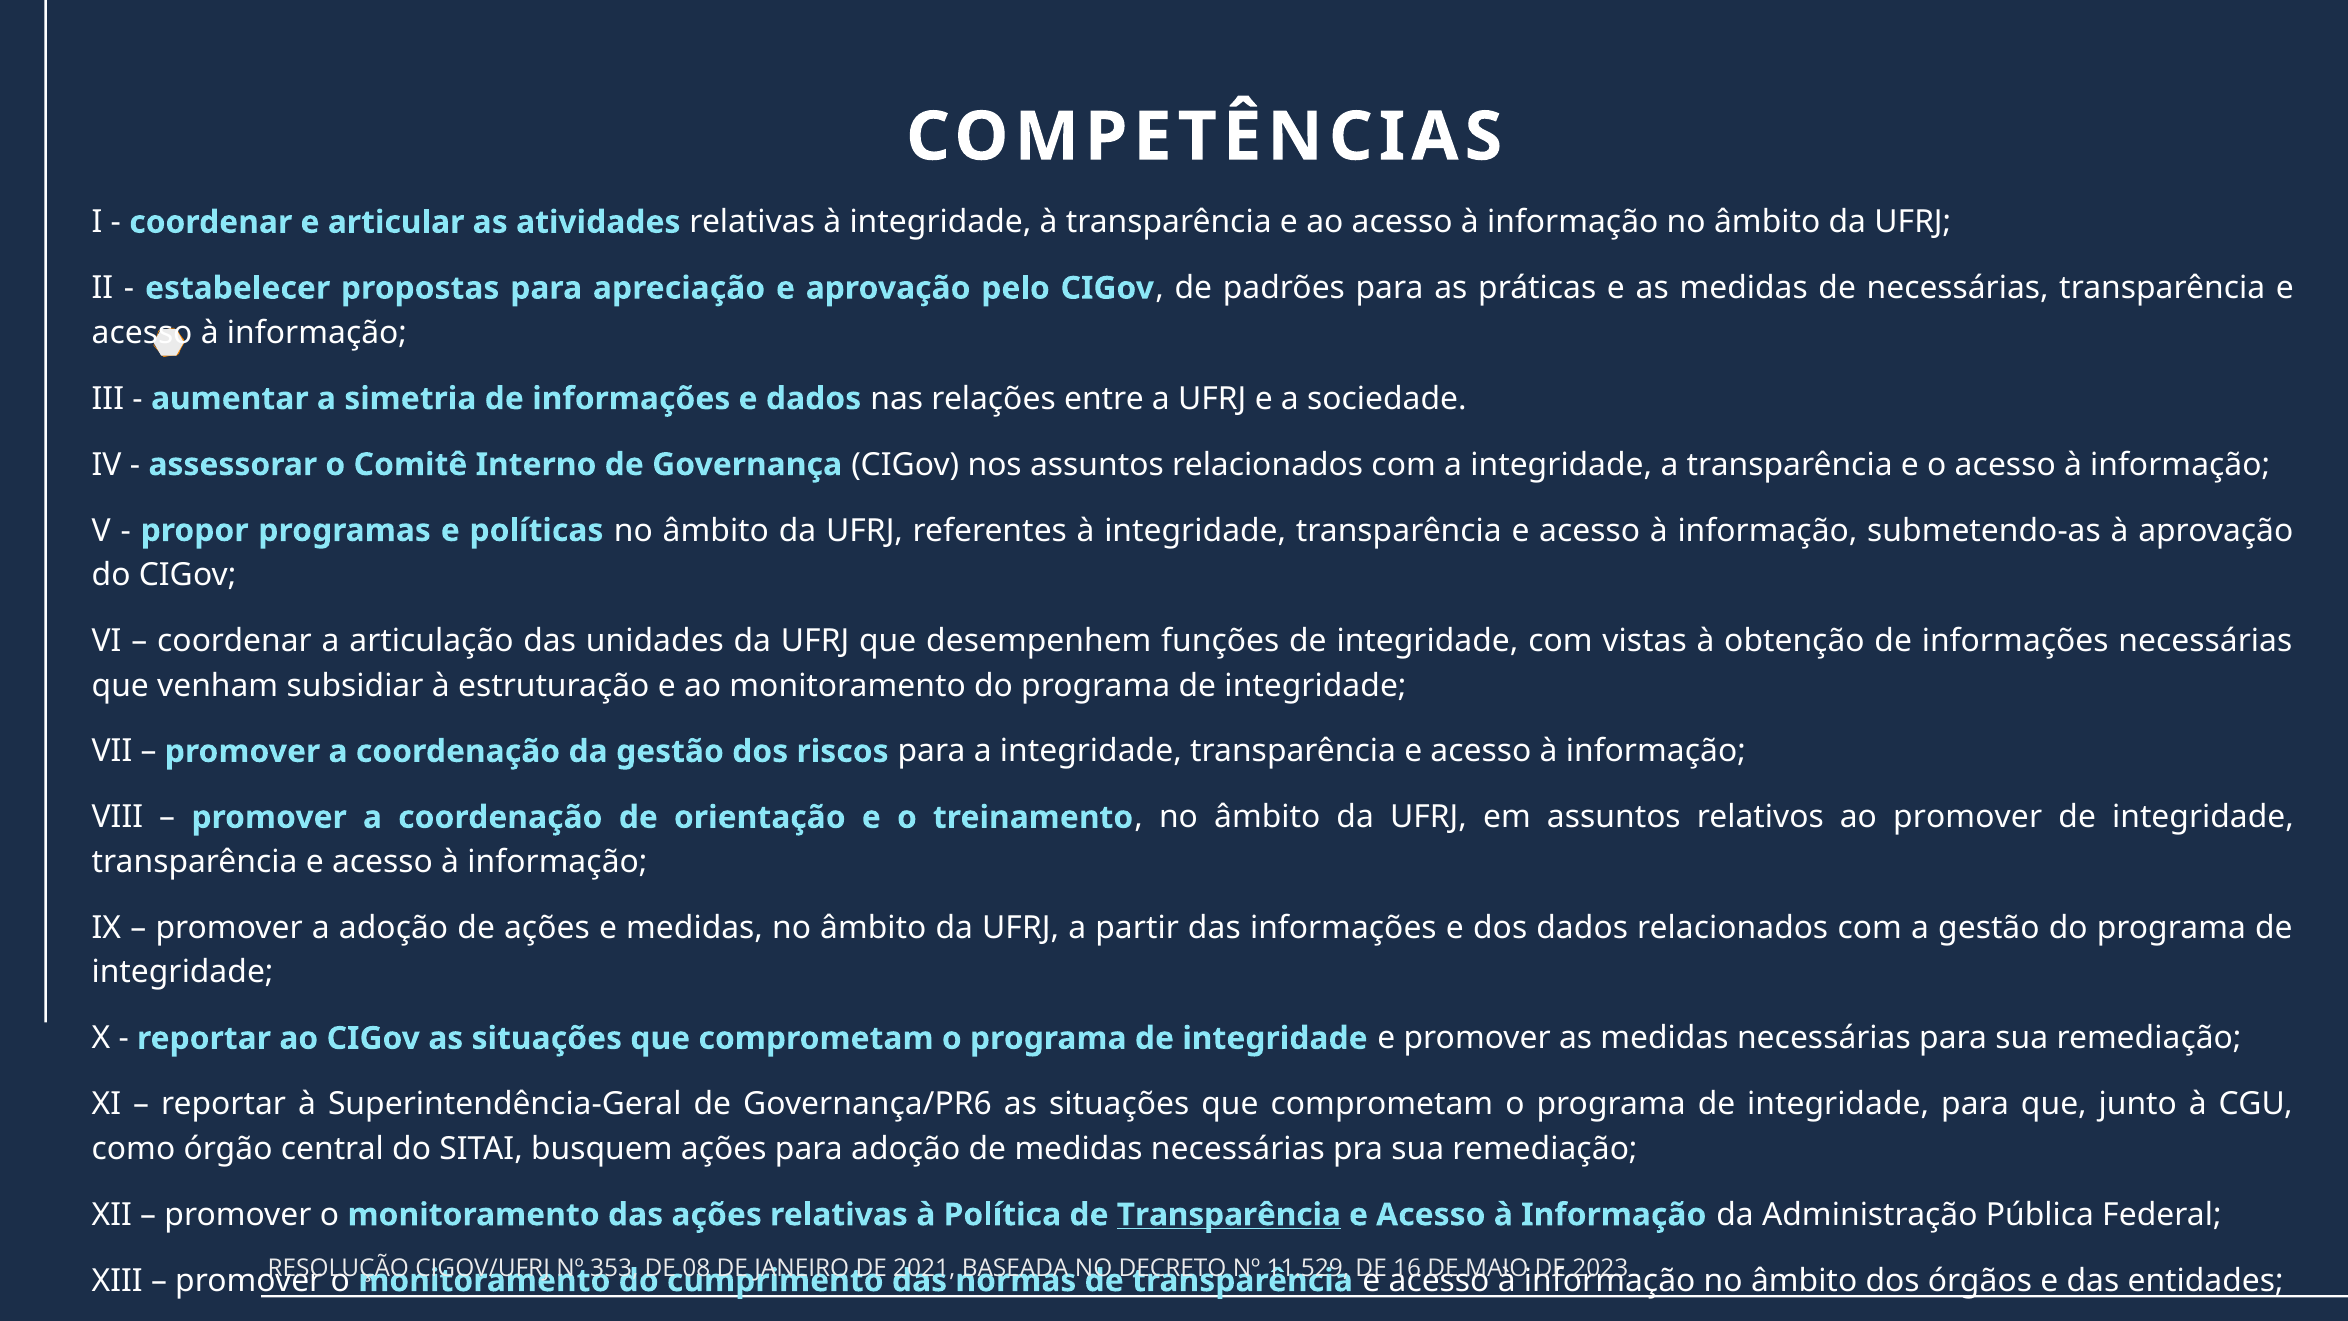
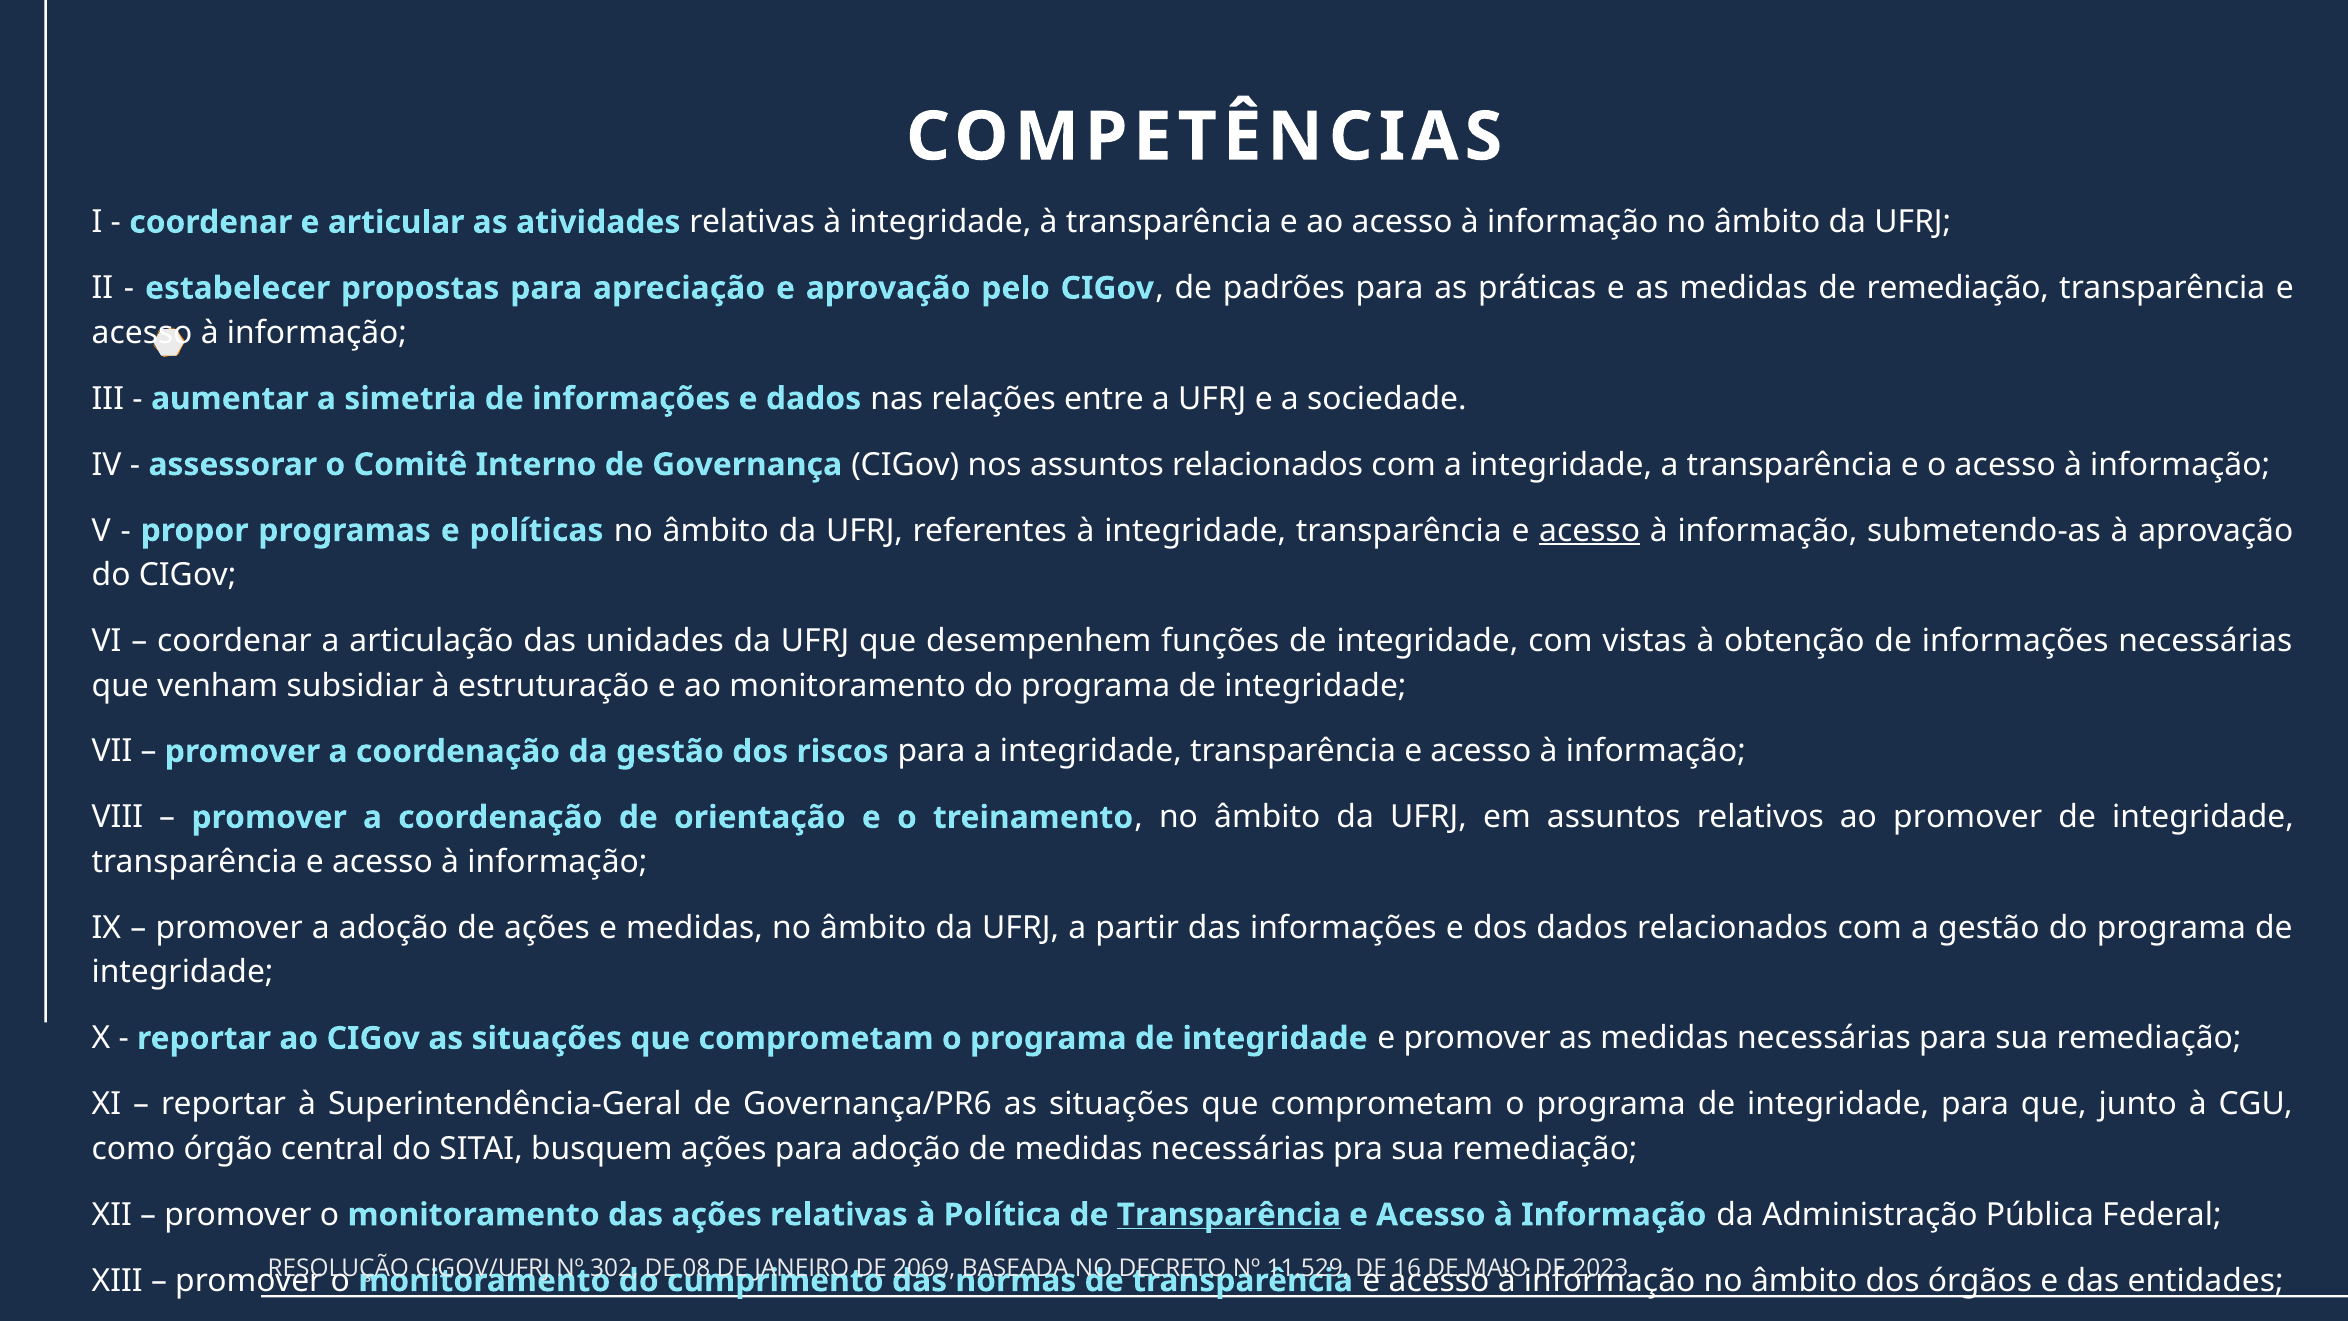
de necessárias: necessárias -> remediação (1958, 288)
acesso underline: none -> present (1590, 530)
353: 353 -> 302 (614, 1268)
2021: 2021 -> 2069 (924, 1268)
